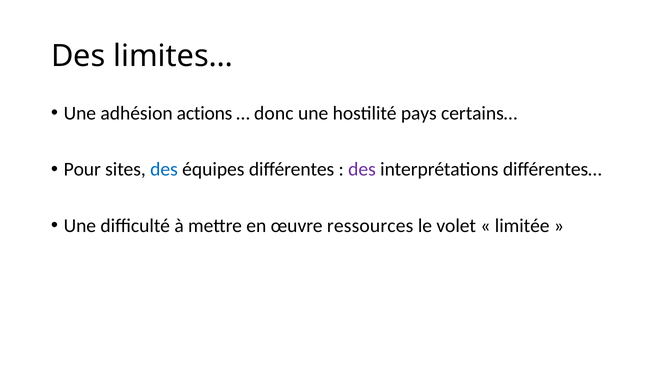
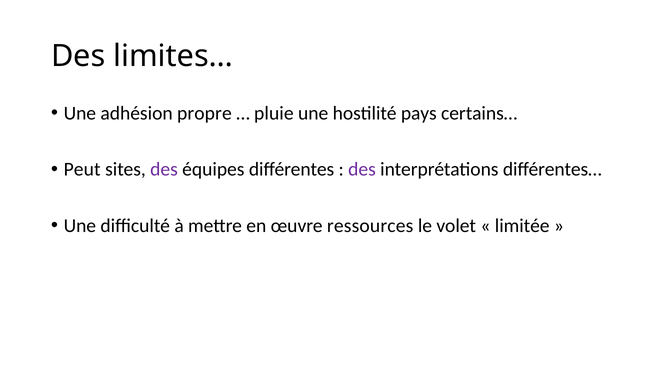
actions: actions -> propre (204, 113)
donc: donc -> pluie (274, 113)
Pour: Pour -> Peut (82, 169)
des colour: blue -> purple (164, 169)
